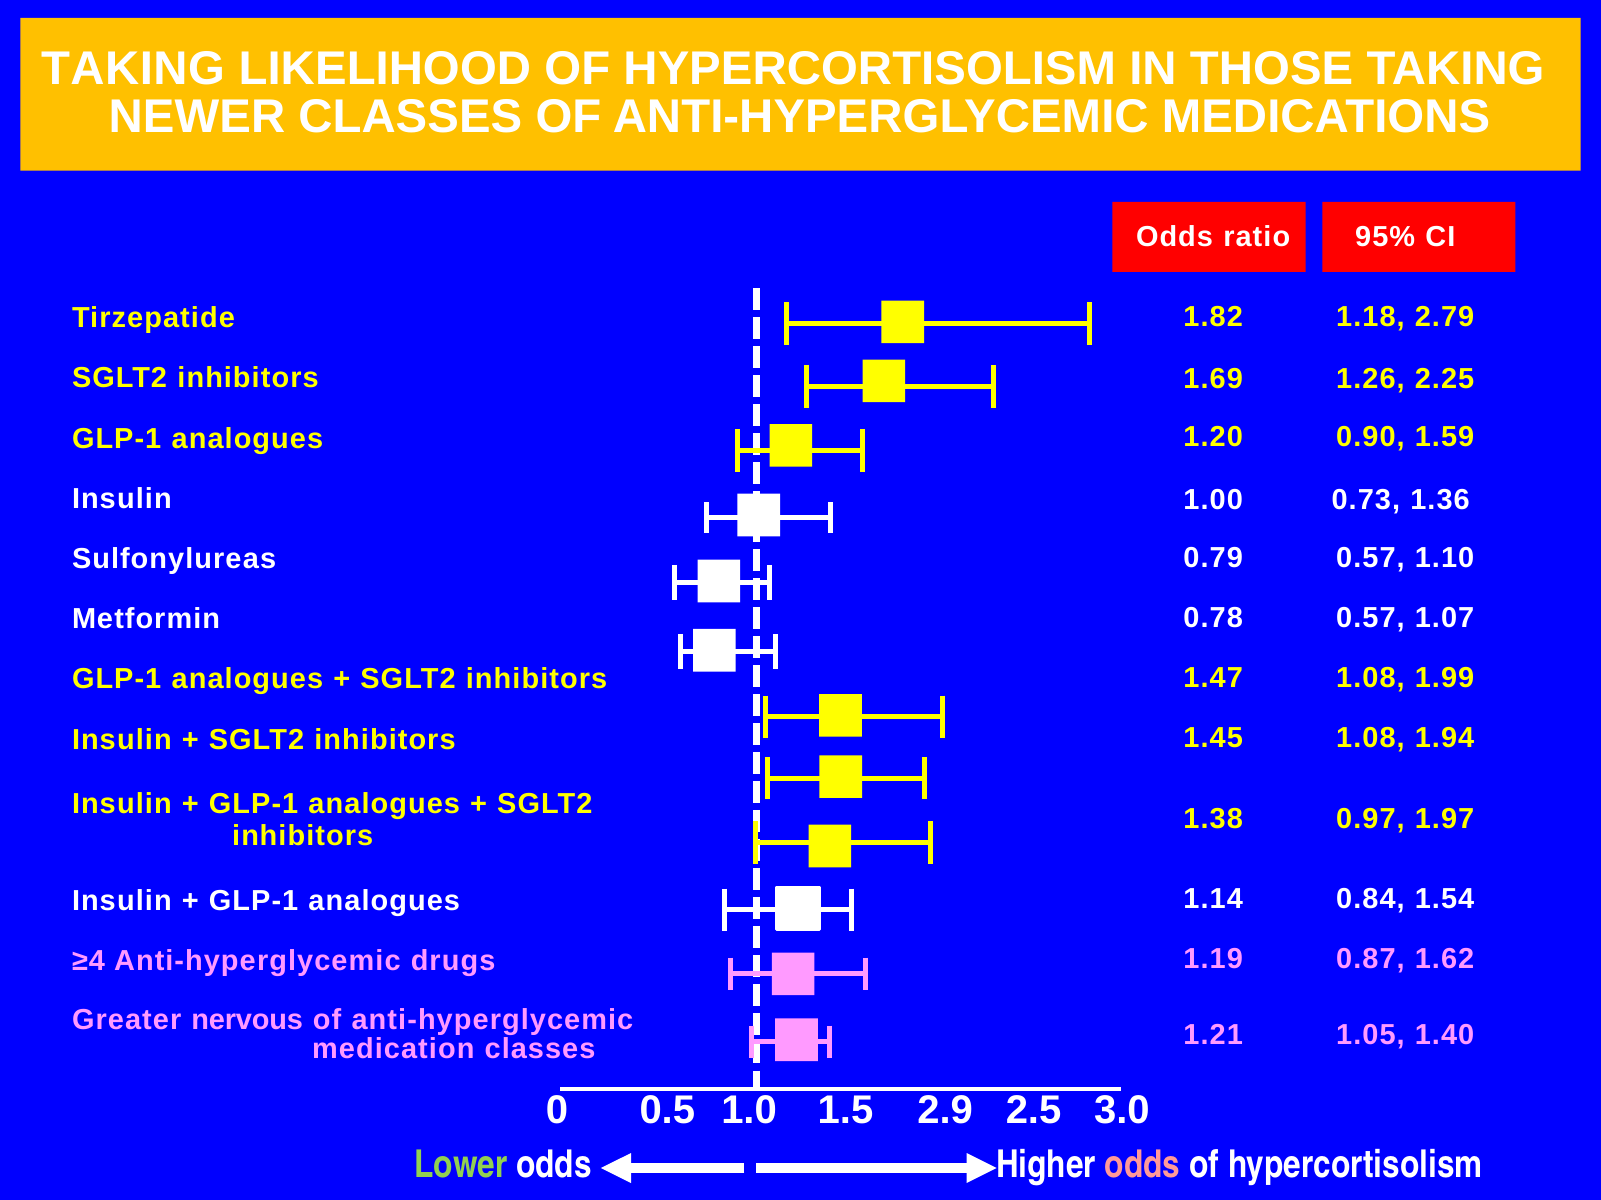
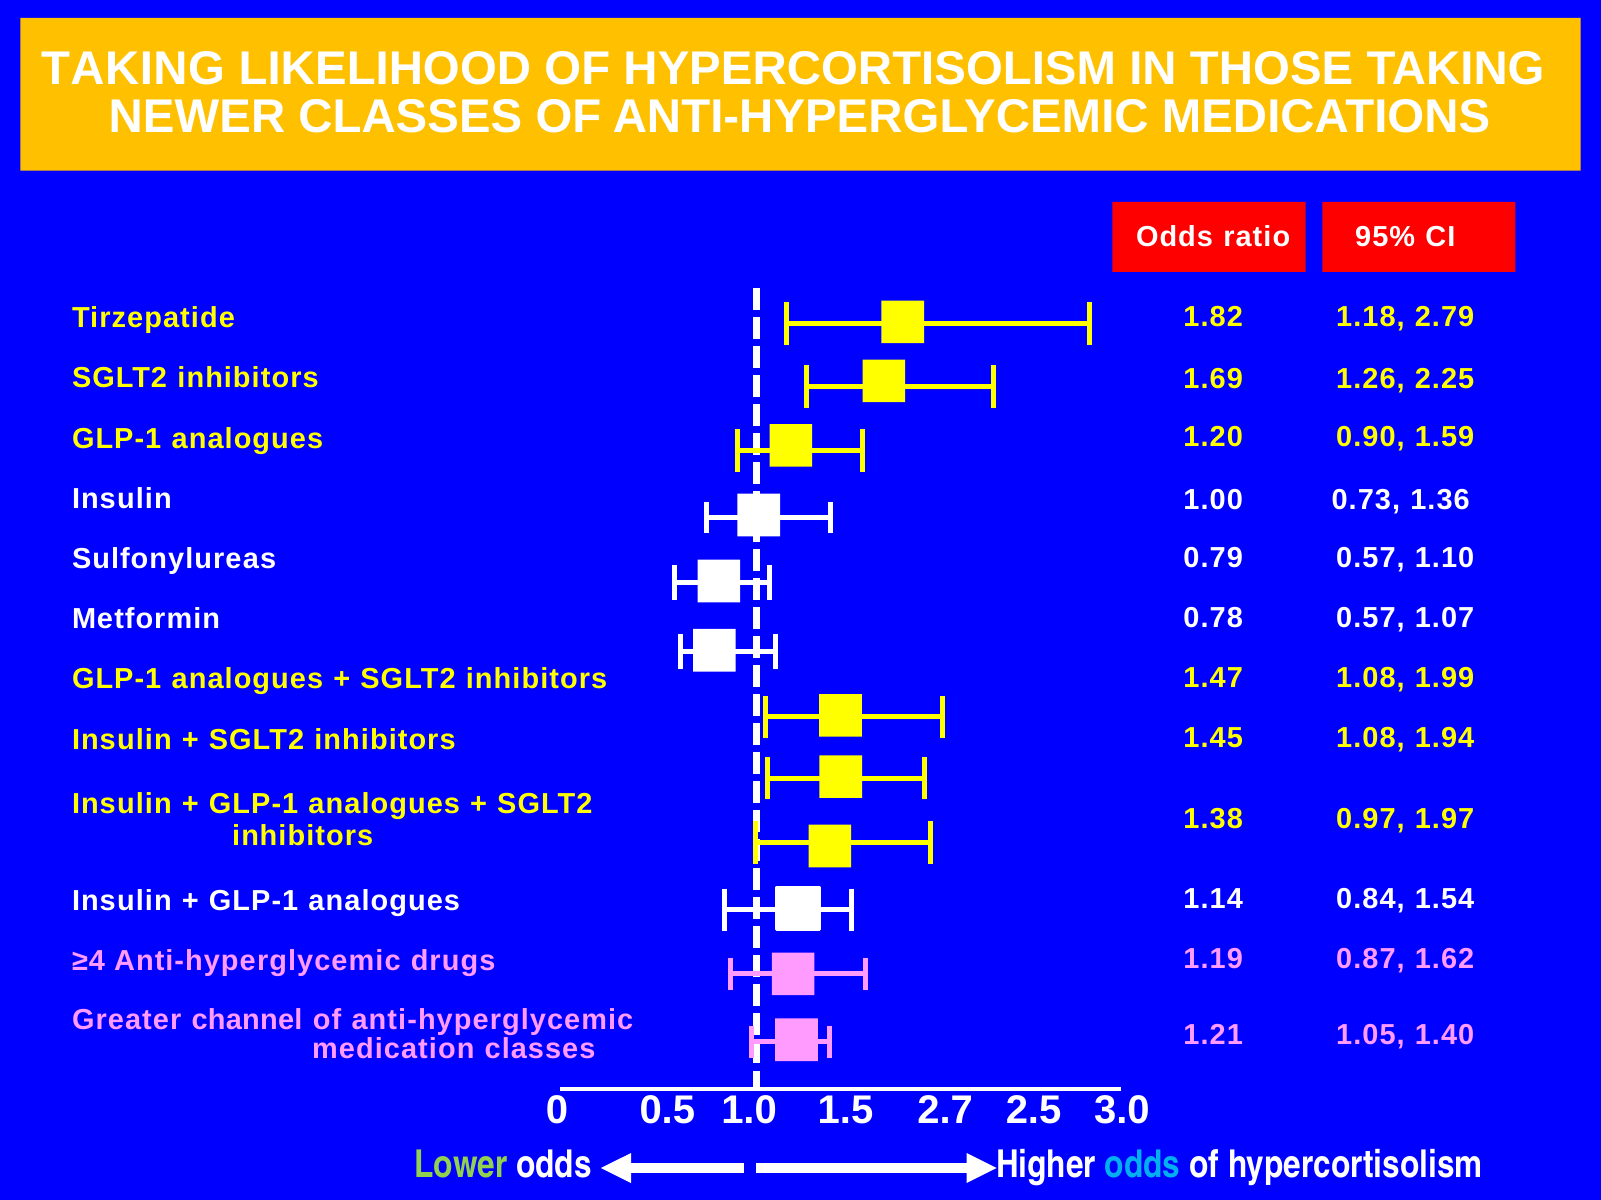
nervous: nervous -> channel (247, 1021)
2.9: 2.9 -> 2.7 (945, 1111)
odds colour: pink -> light blue (1143, 1165)
